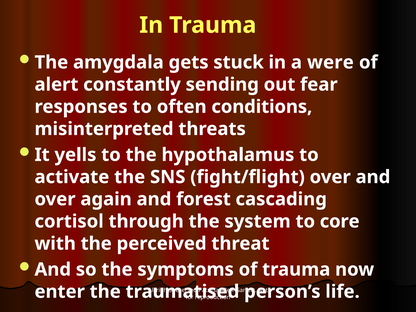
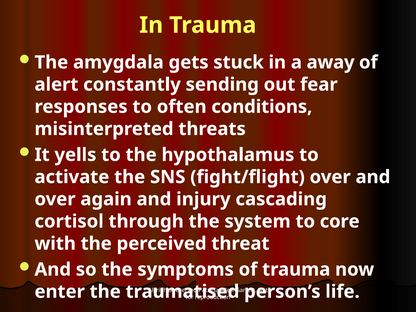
were: were -> away (331, 62)
forest: forest -> injury (203, 199)
